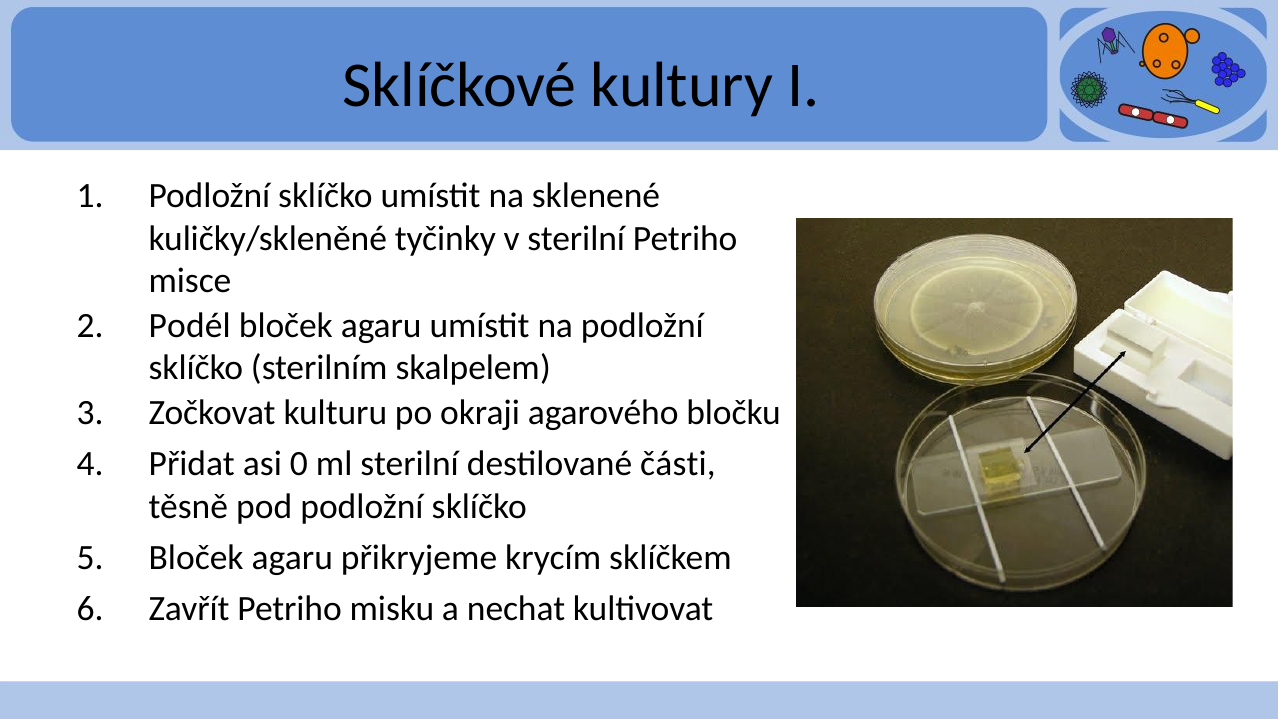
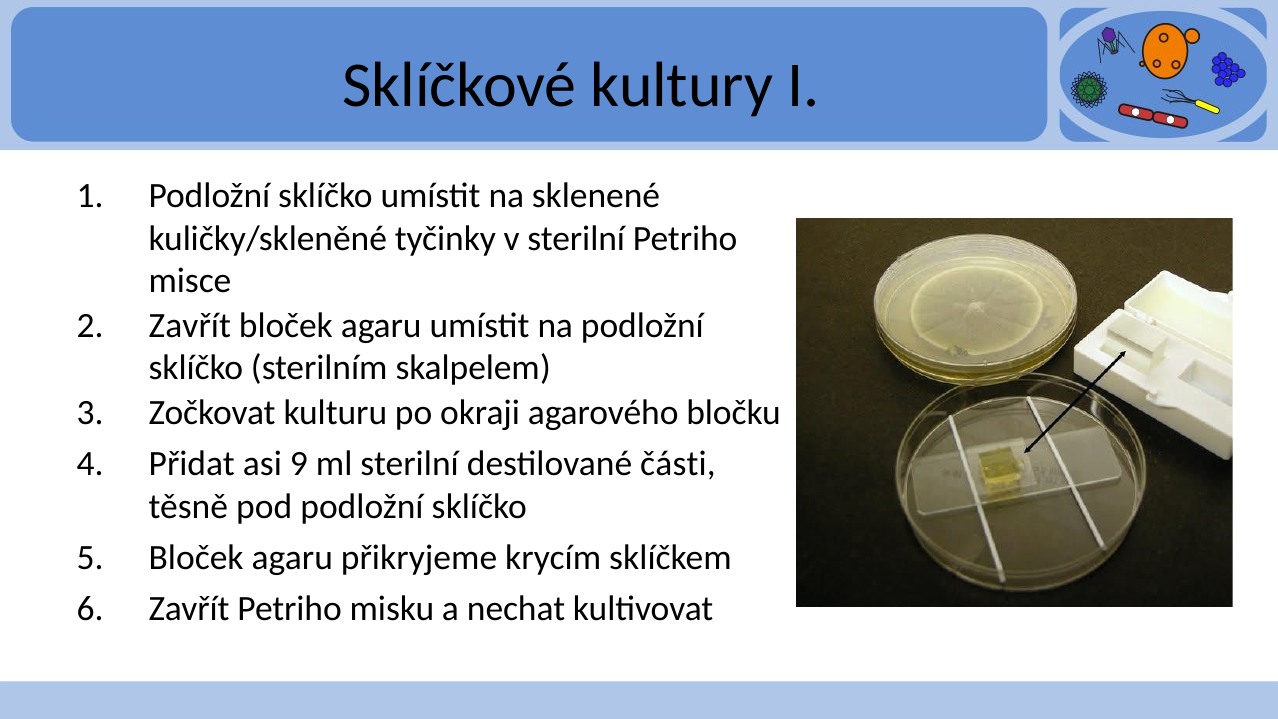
Podél: Podél -> Zavřít (190, 325)
0: 0 -> 9 (299, 464)
